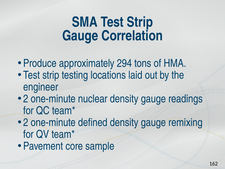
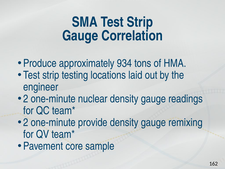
294: 294 -> 934 (124, 63)
defined: defined -> provide (93, 122)
